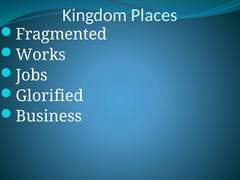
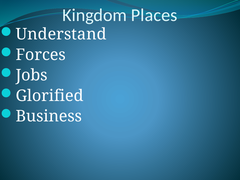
Fragmented: Fragmented -> Understand (61, 34)
Works: Works -> Forces (41, 55)
